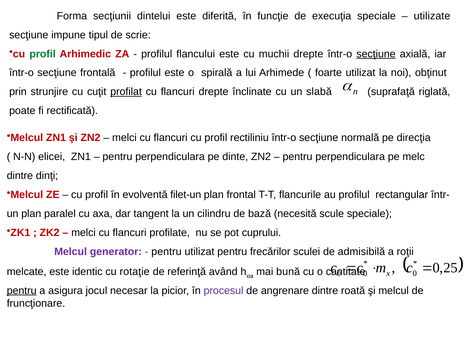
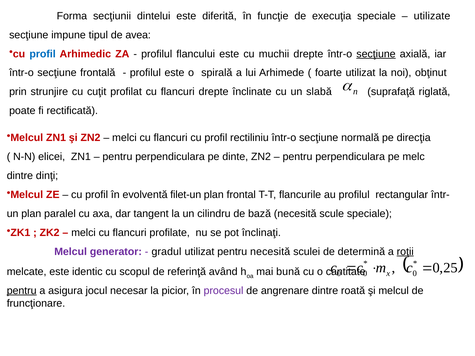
scrie: scrie -> avea (138, 35)
profil colour: green -> blue (43, 54)
profilat underline: present -> none (126, 92)
cuprului: cuprului -> înclinaţi (261, 233)
pentru: pentru -> gradul (166, 252)
pentru frecărilor: frecărilor -> necesită (270, 252)
admisibilă: admisibilă -> determină (361, 252)
roţii underline: none -> present (405, 252)
rotaţie: rotaţie -> scopul (135, 272)
